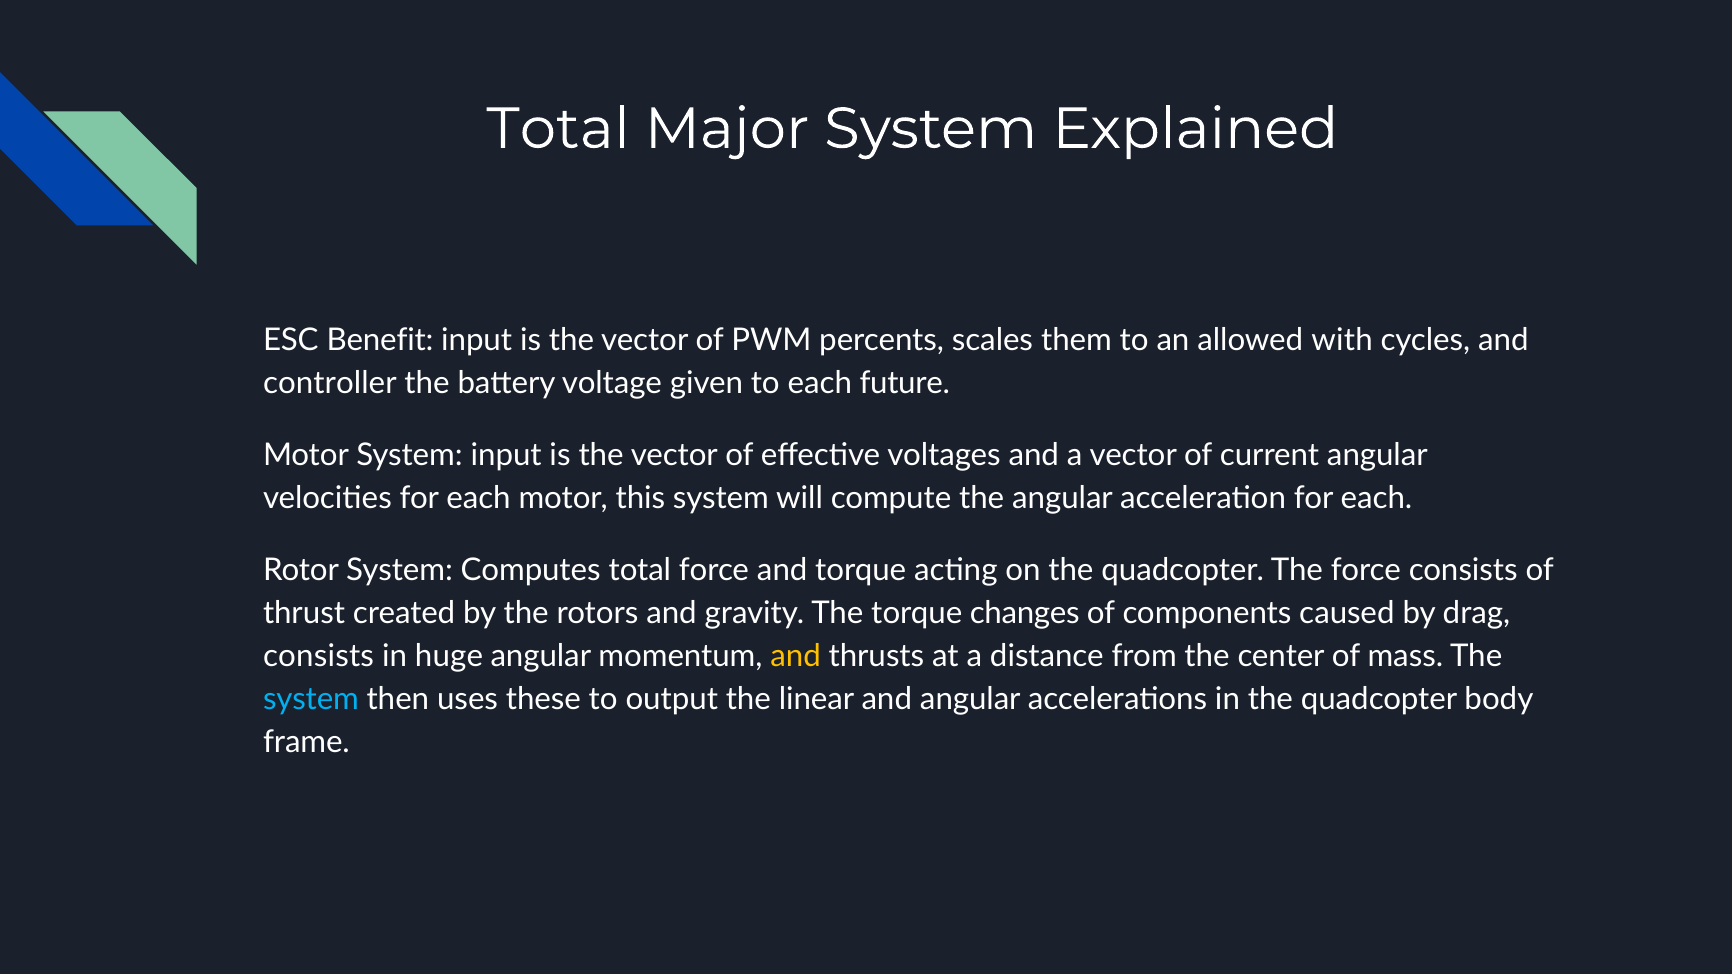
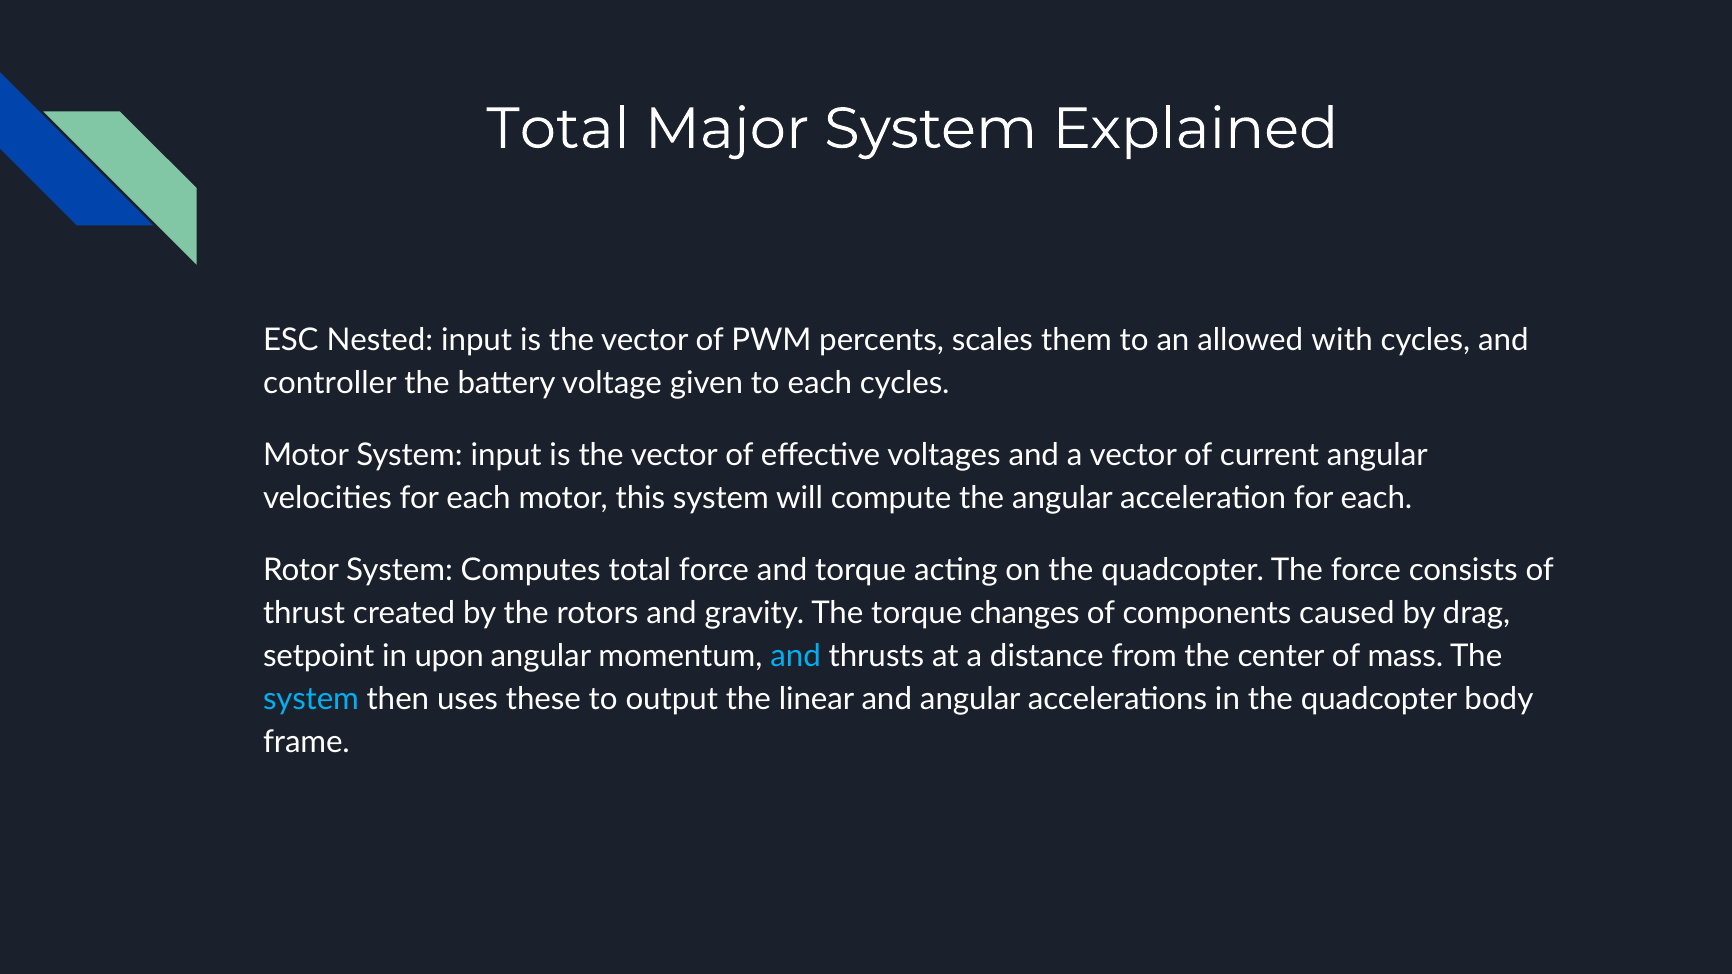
Benefit: Benefit -> Nested (380, 340)
each future: future -> cycles (905, 383)
consists: consists -> setpoint (319, 657)
huge: huge -> upon (449, 657)
and colour: yellow -> light blue (796, 657)
